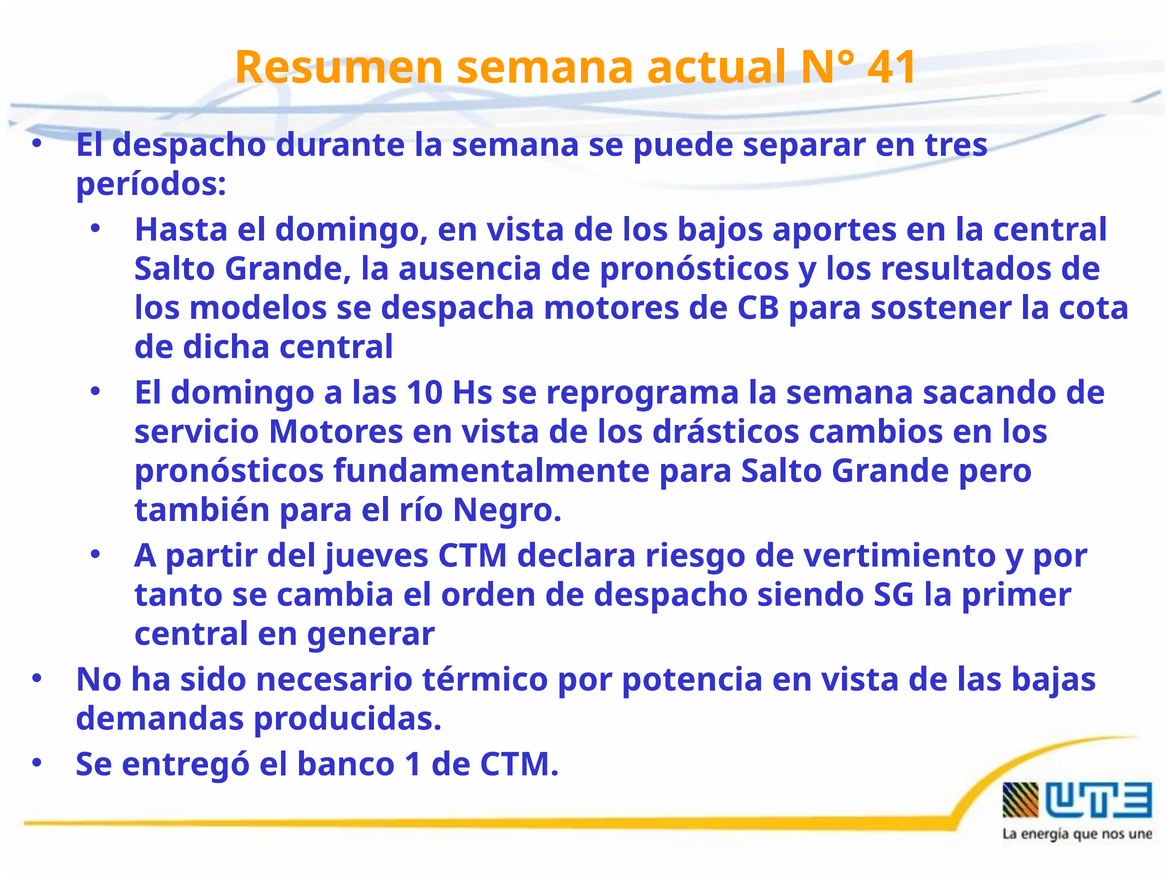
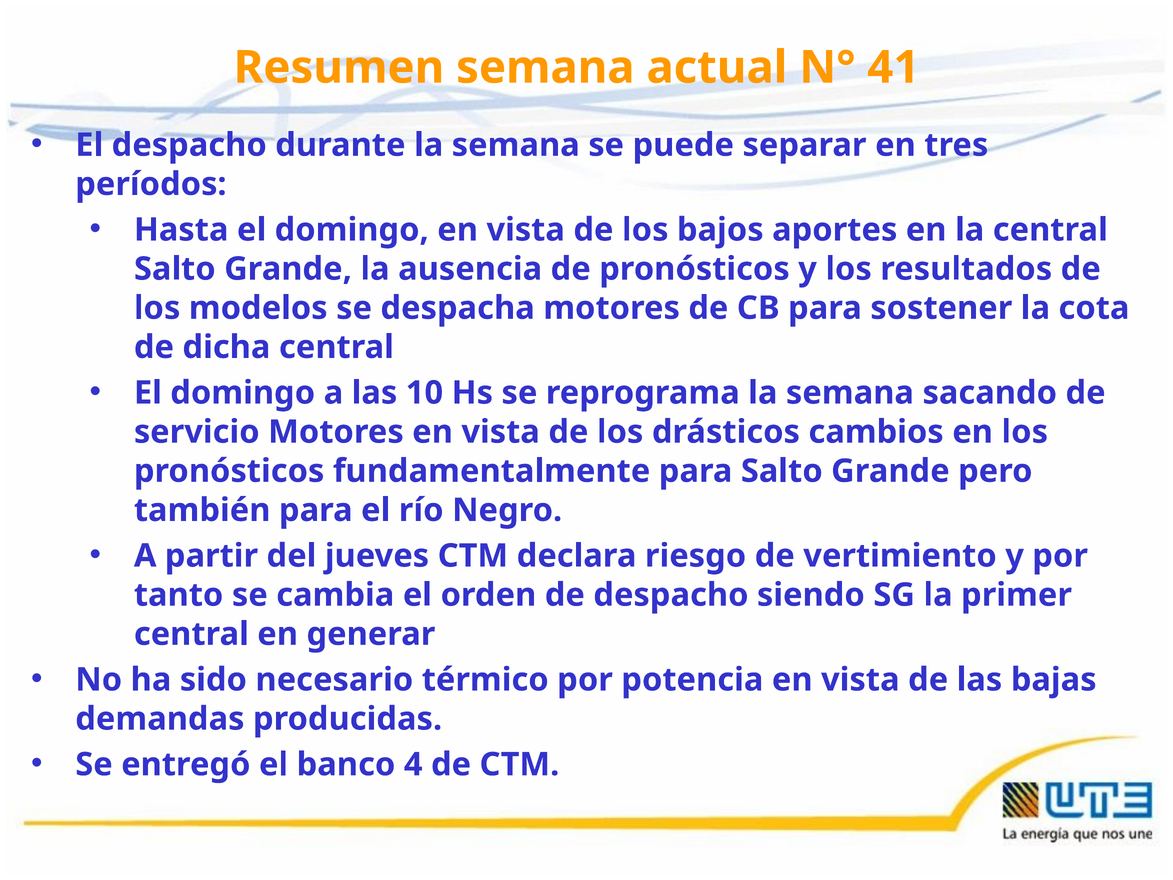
1: 1 -> 4 (413, 764)
